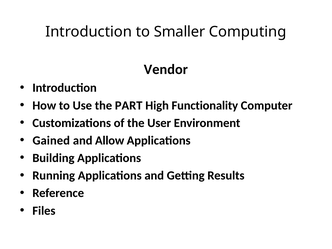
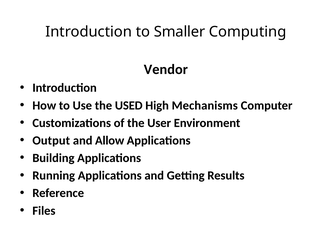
PART: PART -> USED (129, 105)
Functionality: Functionality -> Mechanisms (205, 105)
Gained: Gained -> Output (51, 140)
